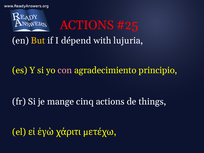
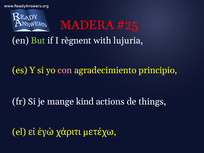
ACTIONS: ACTIONS -> MADERA (87, 25)
But colour: yellow -> light green (38, 41)
dépend: dépend -> règnent (76, 41)
cinq: cinq -> kind (85, 102)
